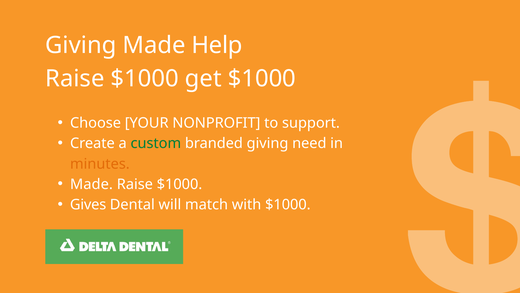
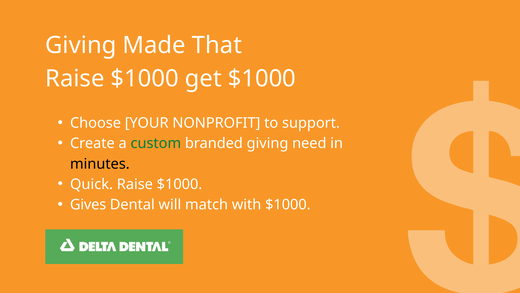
Help: Help -> That (217, 45)
minutes colour: orange -> black (100, 164)
Made: Made -> Quick (92, 184)
